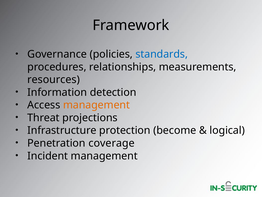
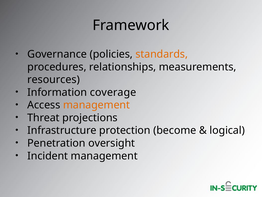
standards colour: blue -> orange (162, 54)
detection: detection -> coverage (113, 92)
coverage: coverage -> oversight (112, 143)
